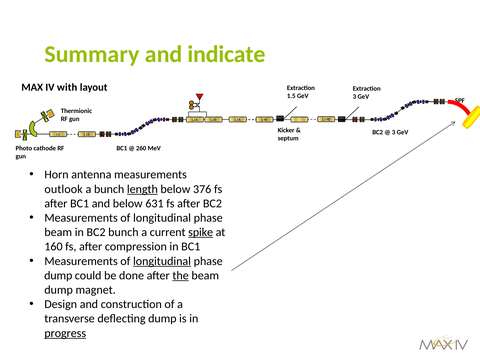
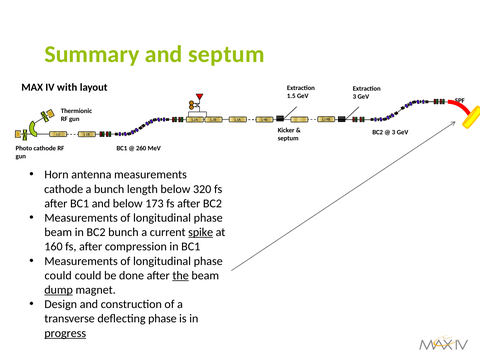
and indicate: indicate -> septum (226, 54)
outlook: outlook -> cathode (64, 189)
length underline: present -> none (142, 189)
376: 376 -> 320 (202, 189)
631: 631 -> 173 (154, 203)
longitudinal underline: present -> none (162, 261)
dump: dump -> could (58, 275)
dump underline: none -> present (59, 290)
deflecting dump: dump -> phase (162, 319)
